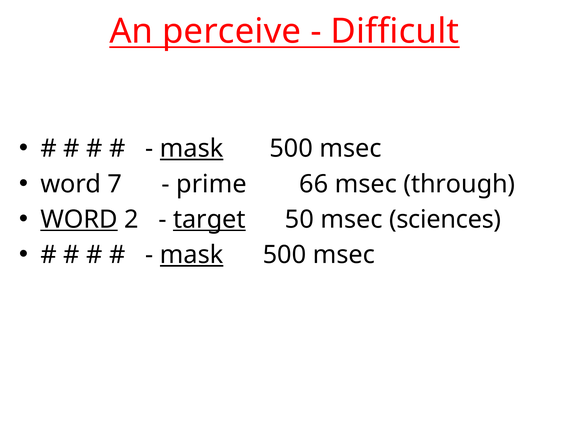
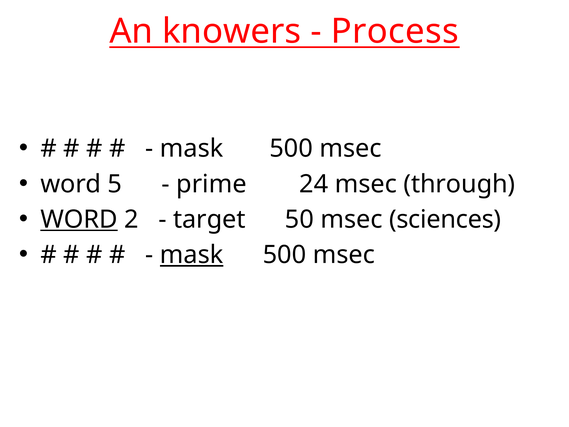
perceive: perceive -> knowers (232, 31)
Difficult: Difficult -> Process (395, 31)
mask underline: present -> none (192, 148)
7: 7 -> 5 (115, 184)
66: 66 -> 24 (314, 184)
target underline: present -> none (209, 219)
